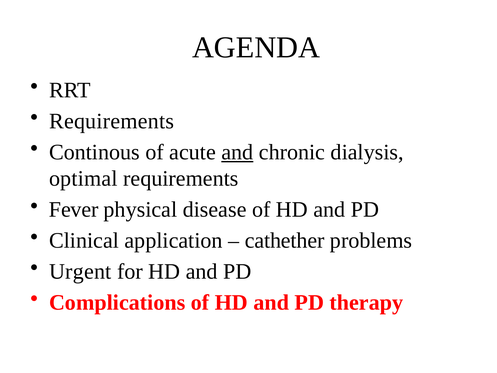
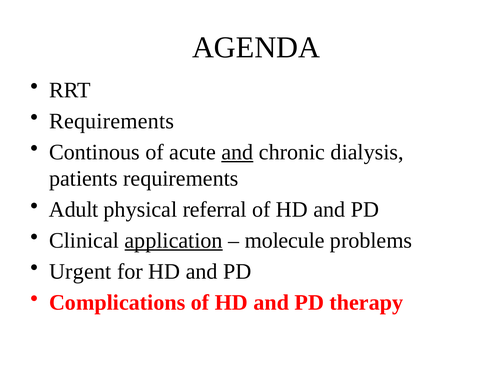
optimal: optimal -> patients (83, 179)
Fever: Fever -> Adult (74, 210)
disease: disease -> referral (215, 210)
application underline: none -> present (174, 240)
cathether: cathether -> molecule (285, 240)
